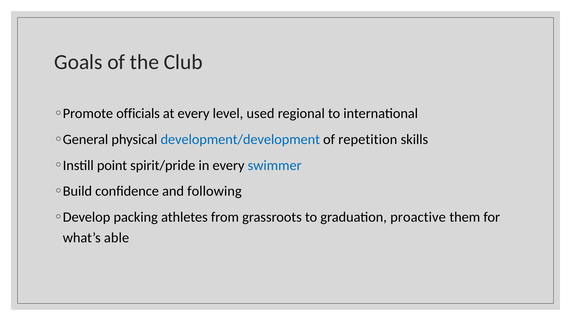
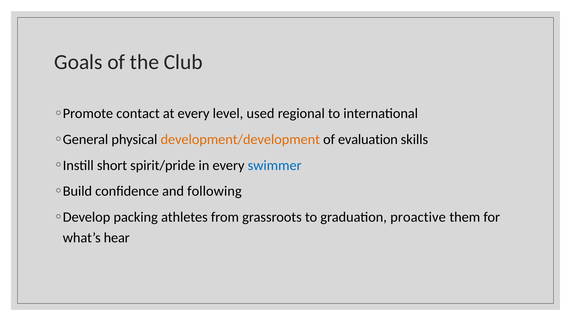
officials: officials -> contact (138, 114)
development/development colour: blue -> orange (240, 140)
repetition: repetition -> evaluation (368, 140)
point: point -> short (112, 165)
able: able -> hear (117, 238)
